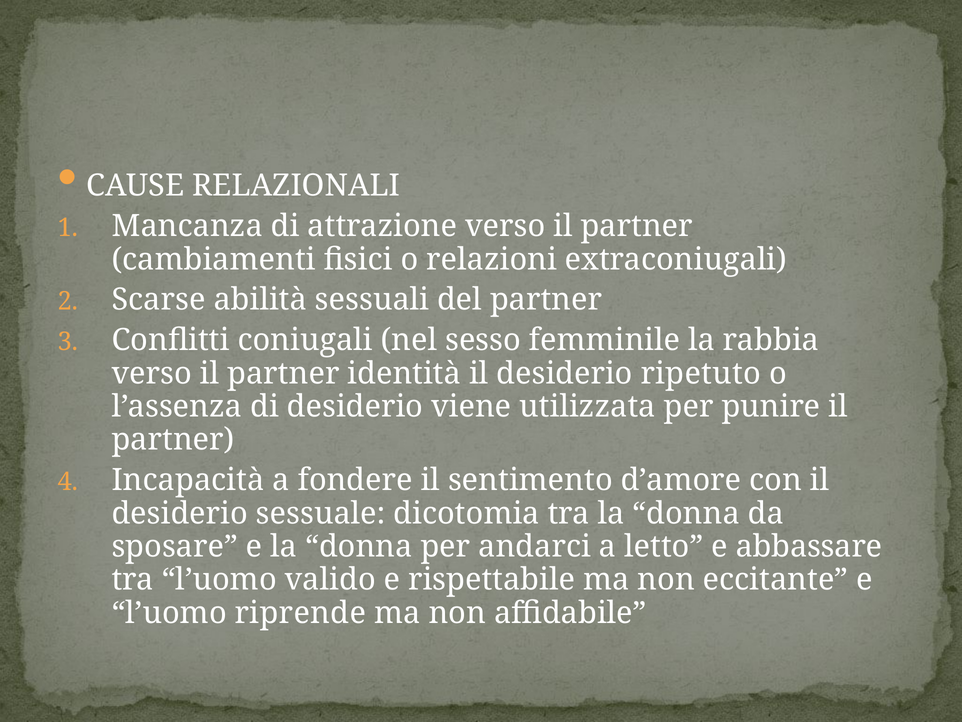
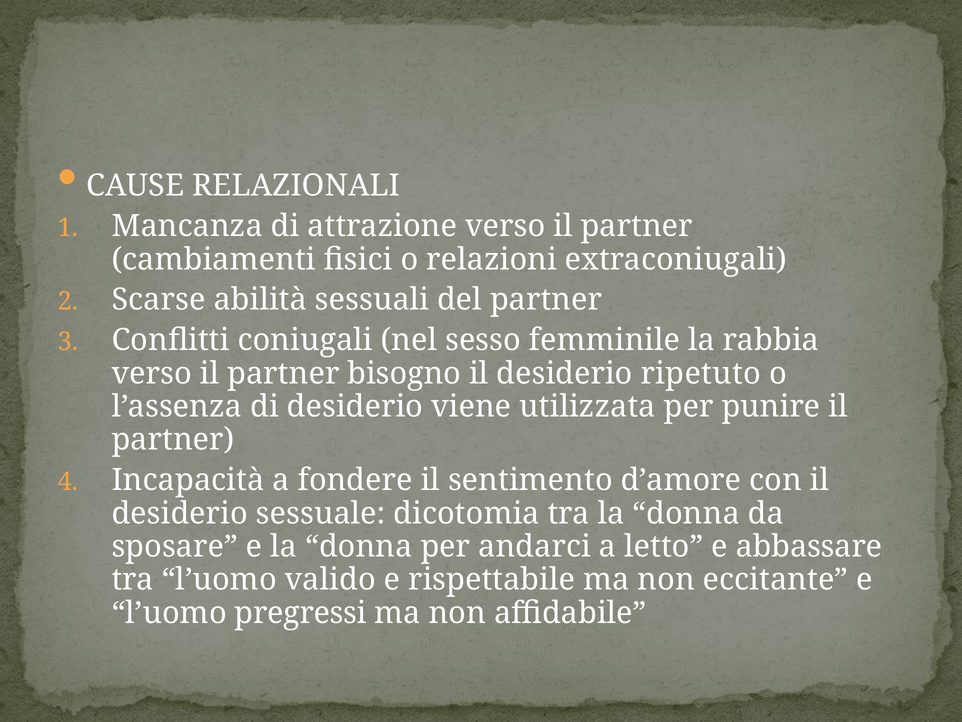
identità: identità -> bisogno (404, 373)
riprende: riprende -> pregressi (301, 613)
